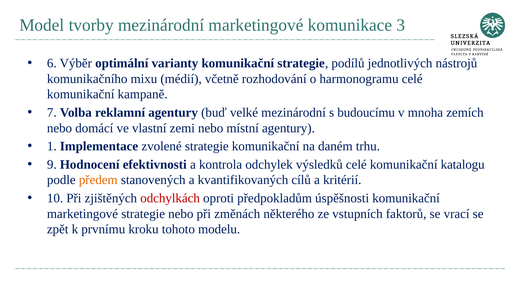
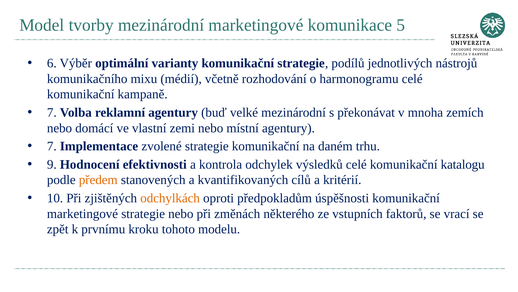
3: 3 -> 5 (401, 25)
budoucímu: budoucímu -> překonávat (366, 112)
1: 1 -> 7 (52, 146)
odchylkách colour: red -> orange (170, 198)
